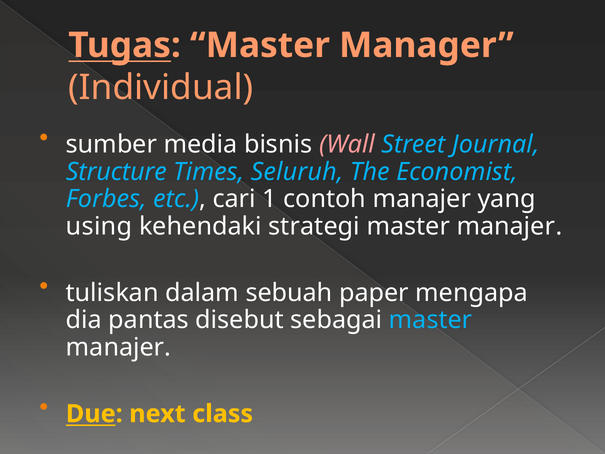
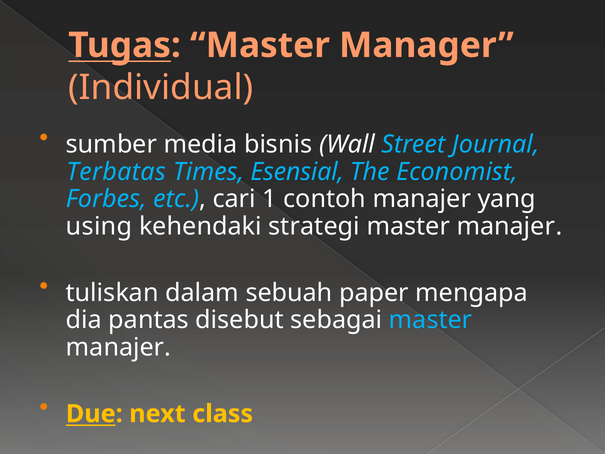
Wall colour: pink -> white (347, 144)
Structure: Structure -> Terbatas (116, 172)
Seluruh: Seluruh -> Esensial (297, 172)
